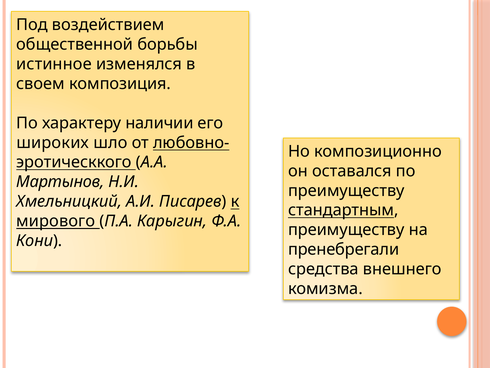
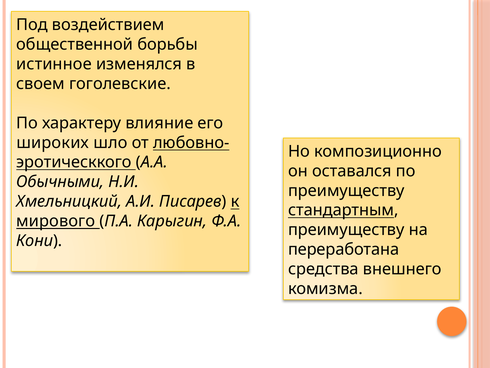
композиция: композиция -> гоголевские (120, 84)
наличии: наличии -> влияние (159, 123)
Мартынов: Мартынов -> Обычными (60, 182)
пренебрегали: пренебрегали -> переработана (344, 249)
